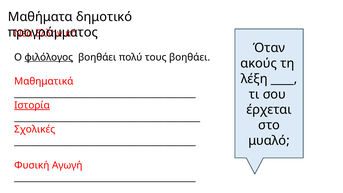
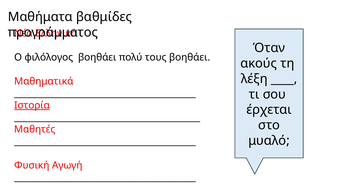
δημοτικό: δημοτικό -> βαθμίδες (104, 17)
φιλόλογος underline: present -> none (49, 57)
Σχολικές: Σχολικές -> Μαθητές (35, 129)
